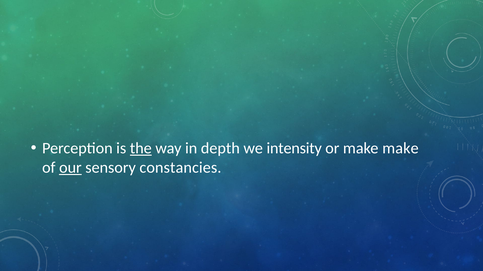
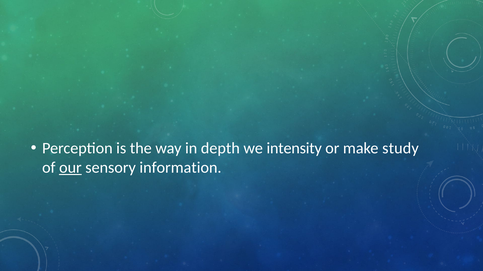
the underline: present -> none (141, 149)
make make: make -> study (400, 149)
constancies: constancies -> information (181, 168)
